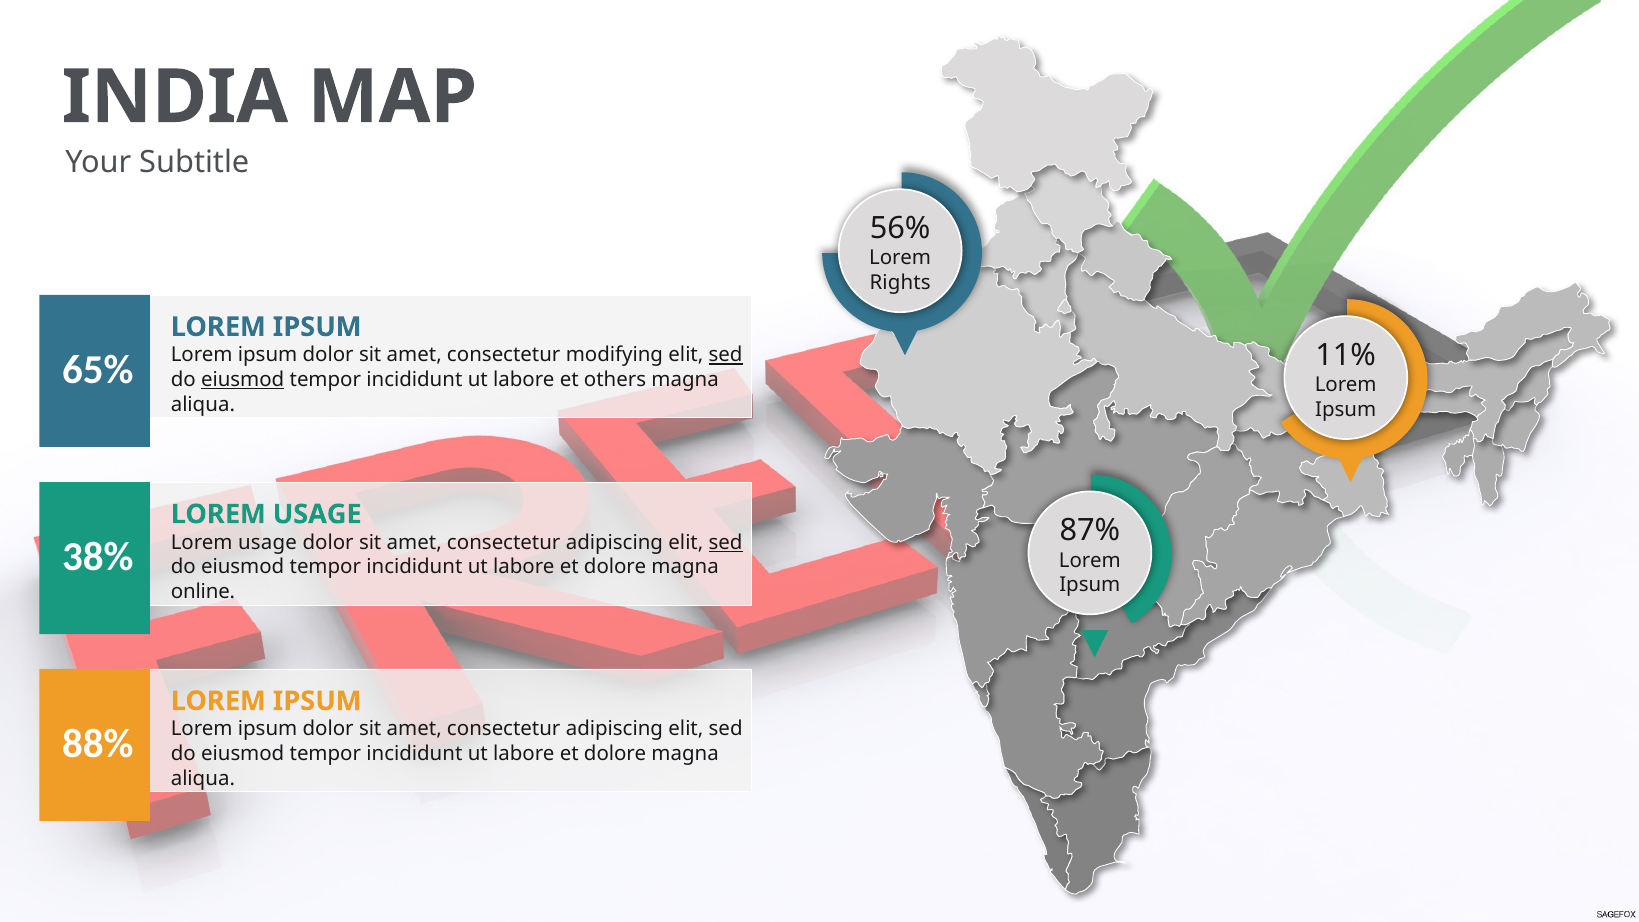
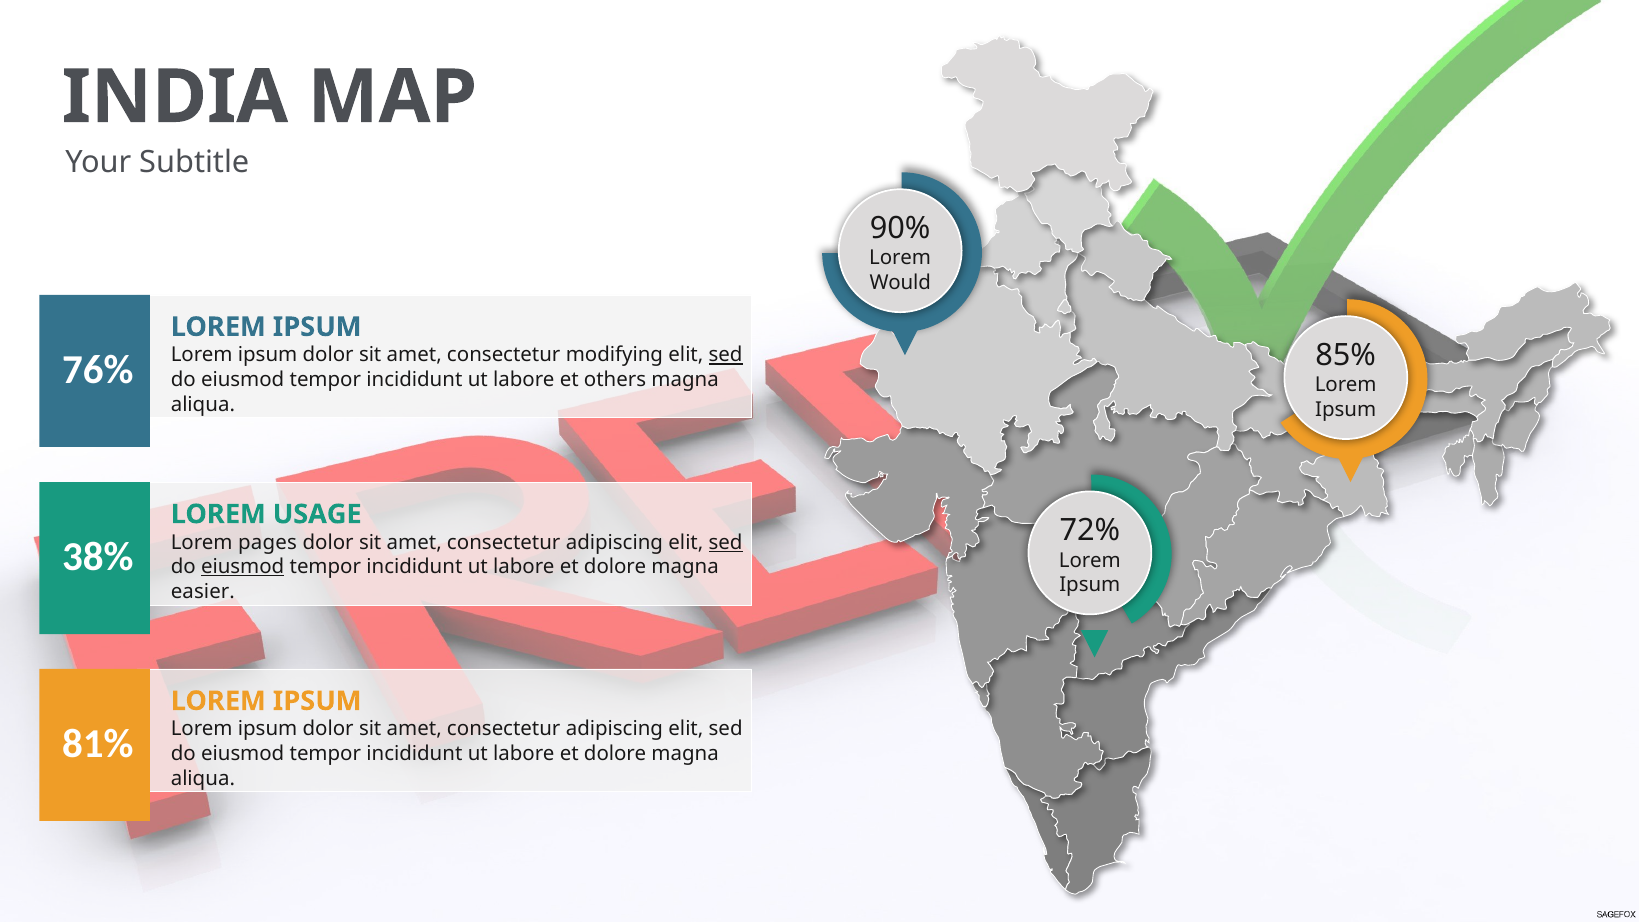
56%: 56% -> 90% (900, 228)
Rights: Rights -> Would (900, 283)
11%: 11% -> 85% (1346, 355)
65%: 65% -> 76% (98, 370)
eiusmod underline: present -> none (243, 380)
87%: 87% -> 72% (1090, 530)
usage: usage -> pages (268, 542)
eiusmod underline: none -> present (243, 567)
online: online -> easier (203, 592)
88%: 88% -> 81% (98, 744)
